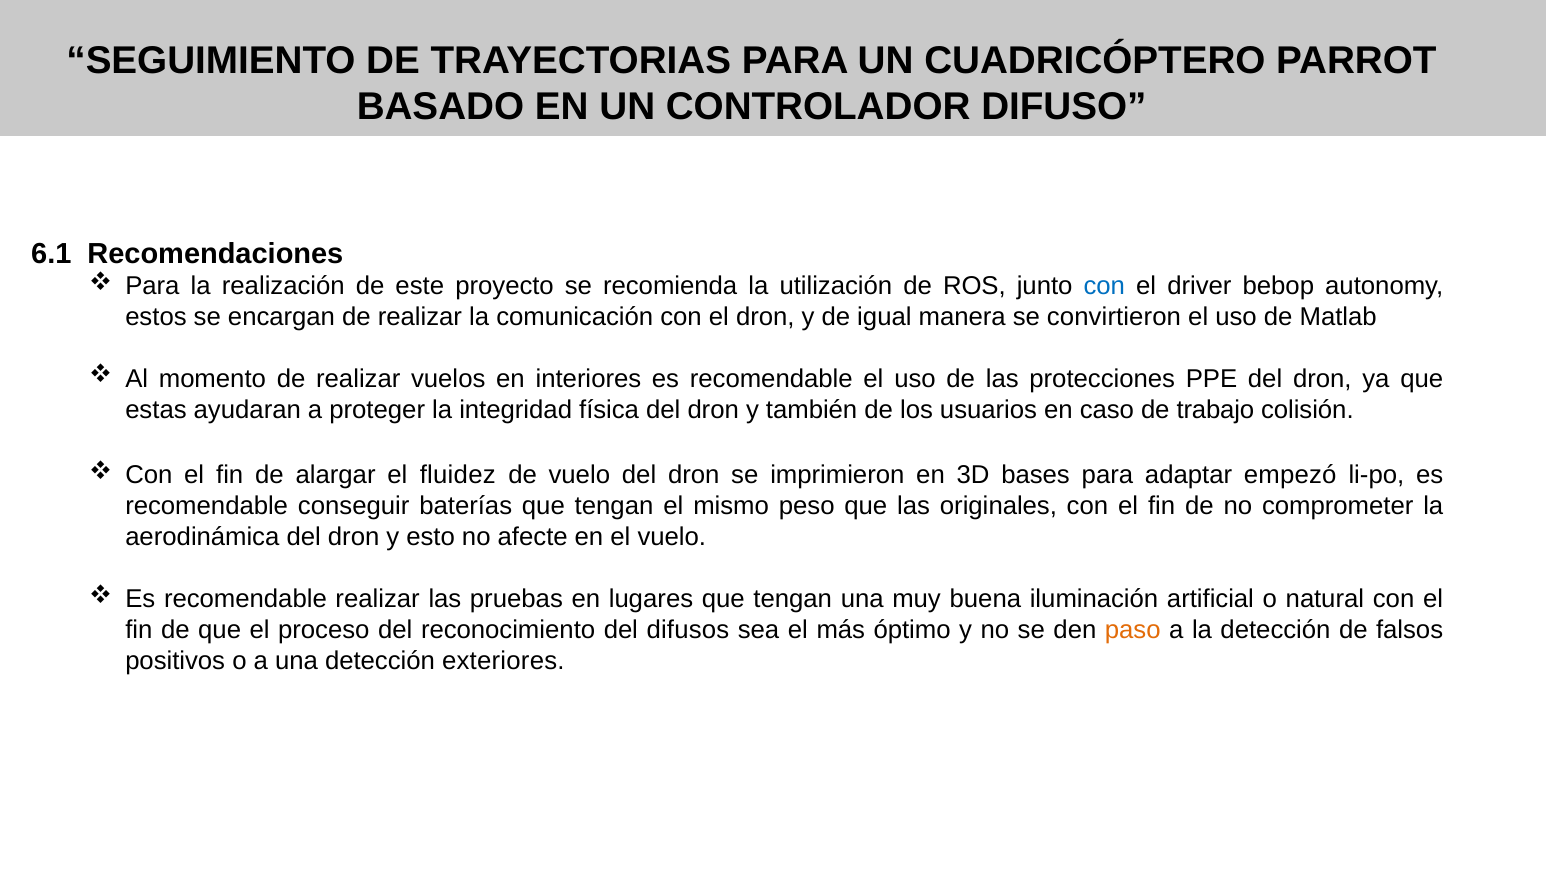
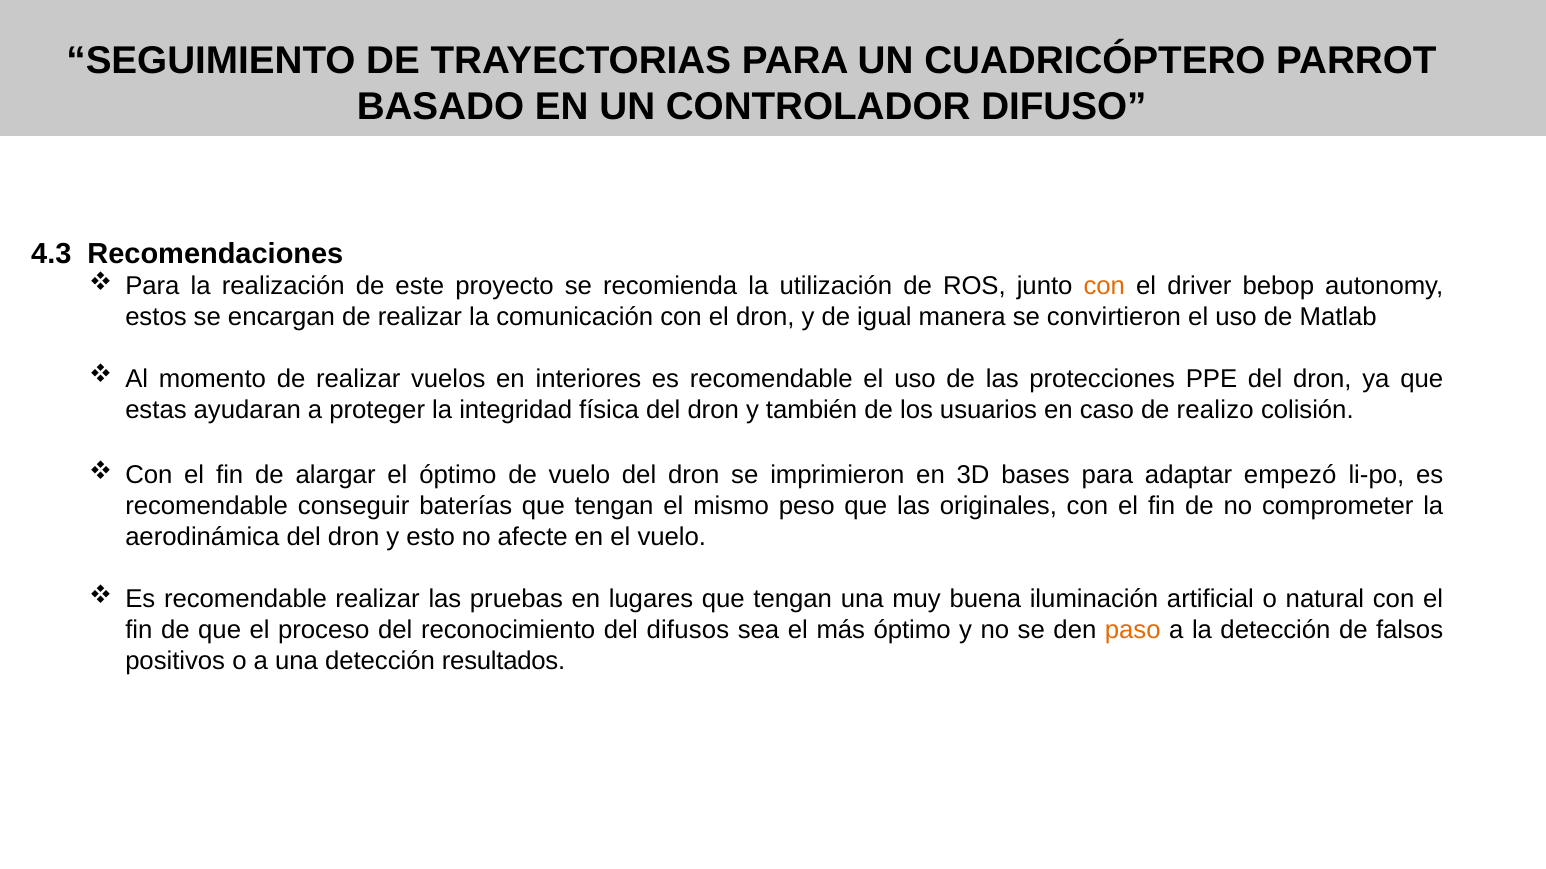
6.1: 6.1 -> 4.3 (51, 254)
con colour: blue -> orange (1104, 286)
trabajo: trabajo -> realizo (1215, 410)
el fluidez: fluidez -> óptimo (458, 476)
exteriores: exteriores -> resultados (504, 661)
